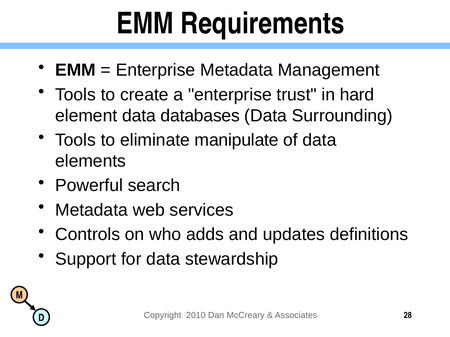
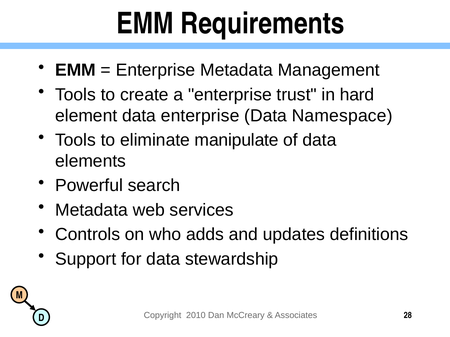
data databases: databases -> enterprise (200, 116)
Surrounding: Surrounding -> Namespace (342, 116)
